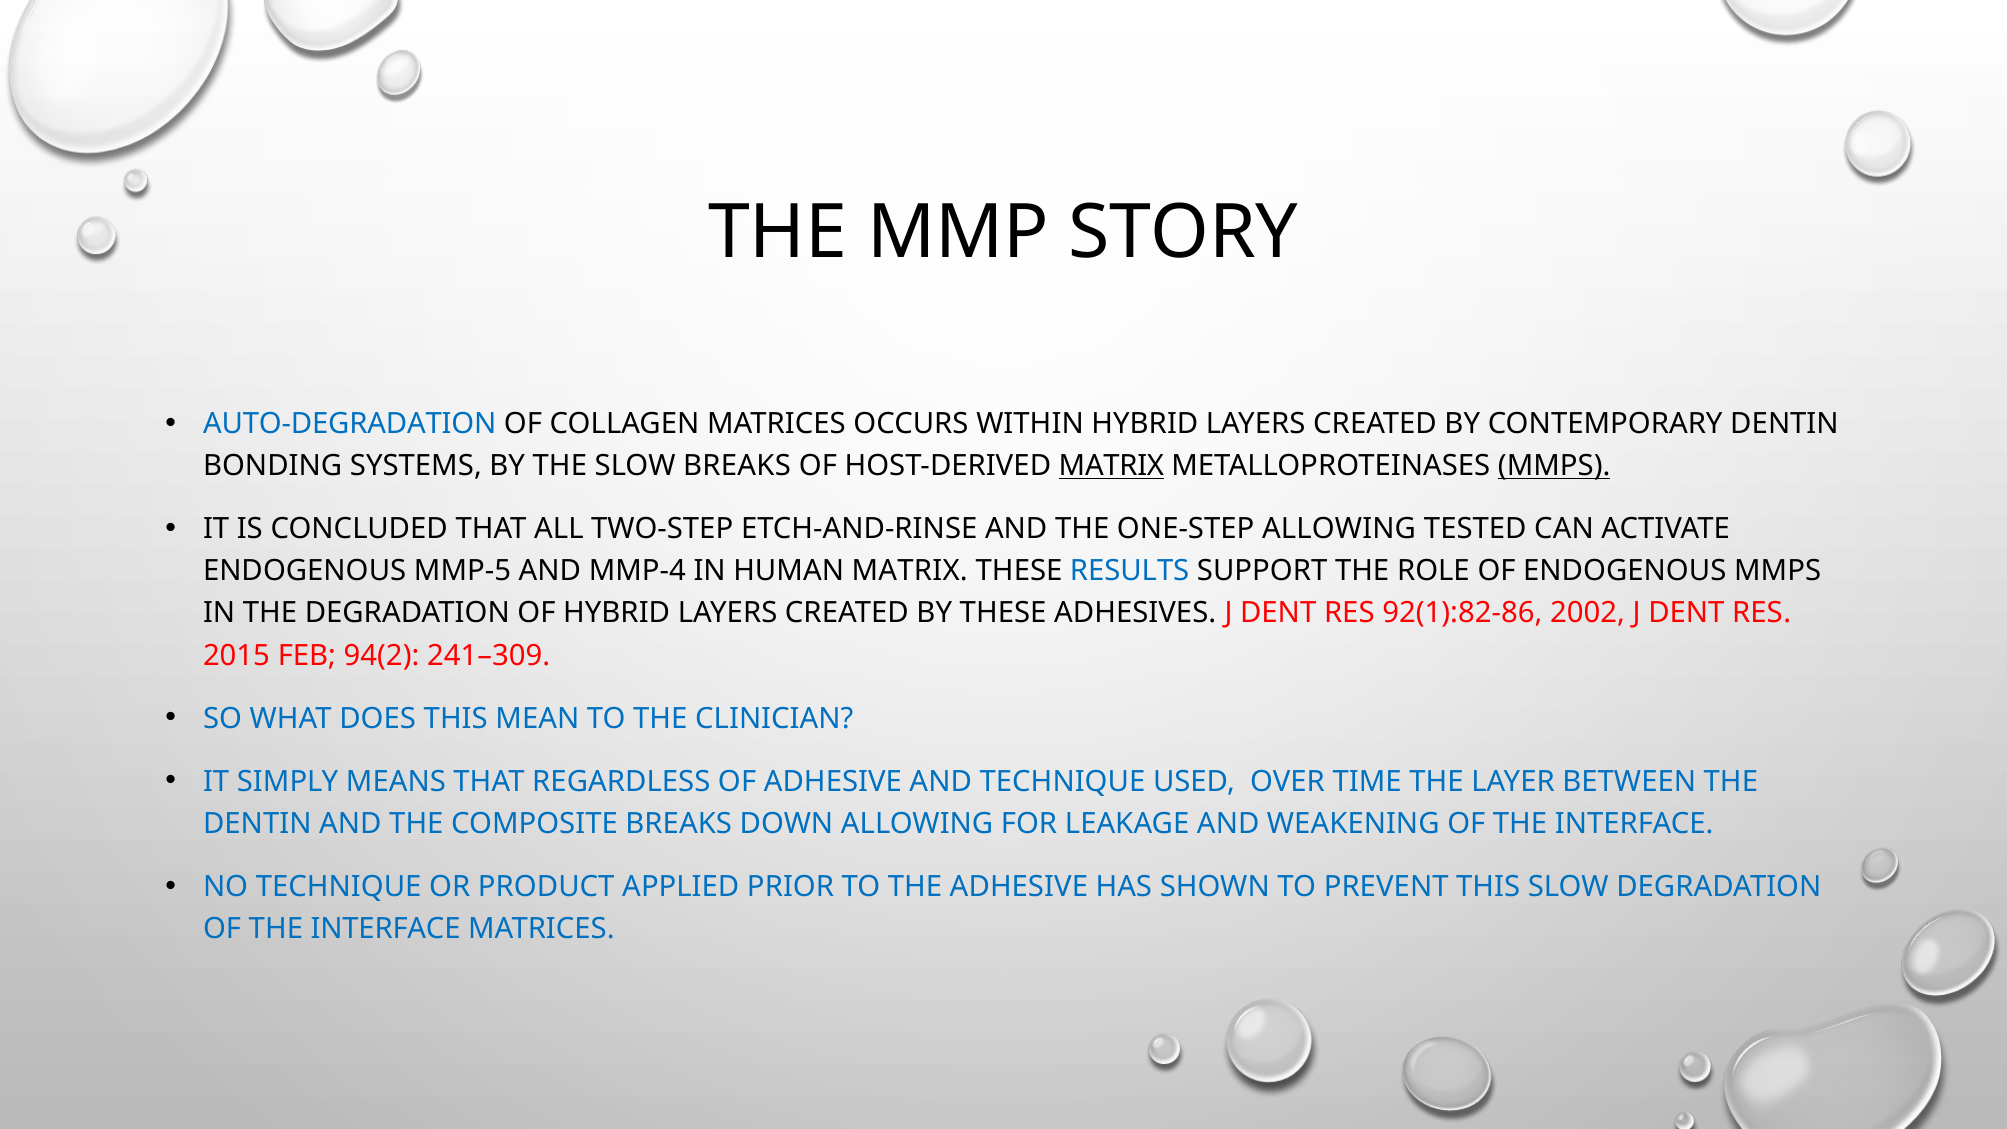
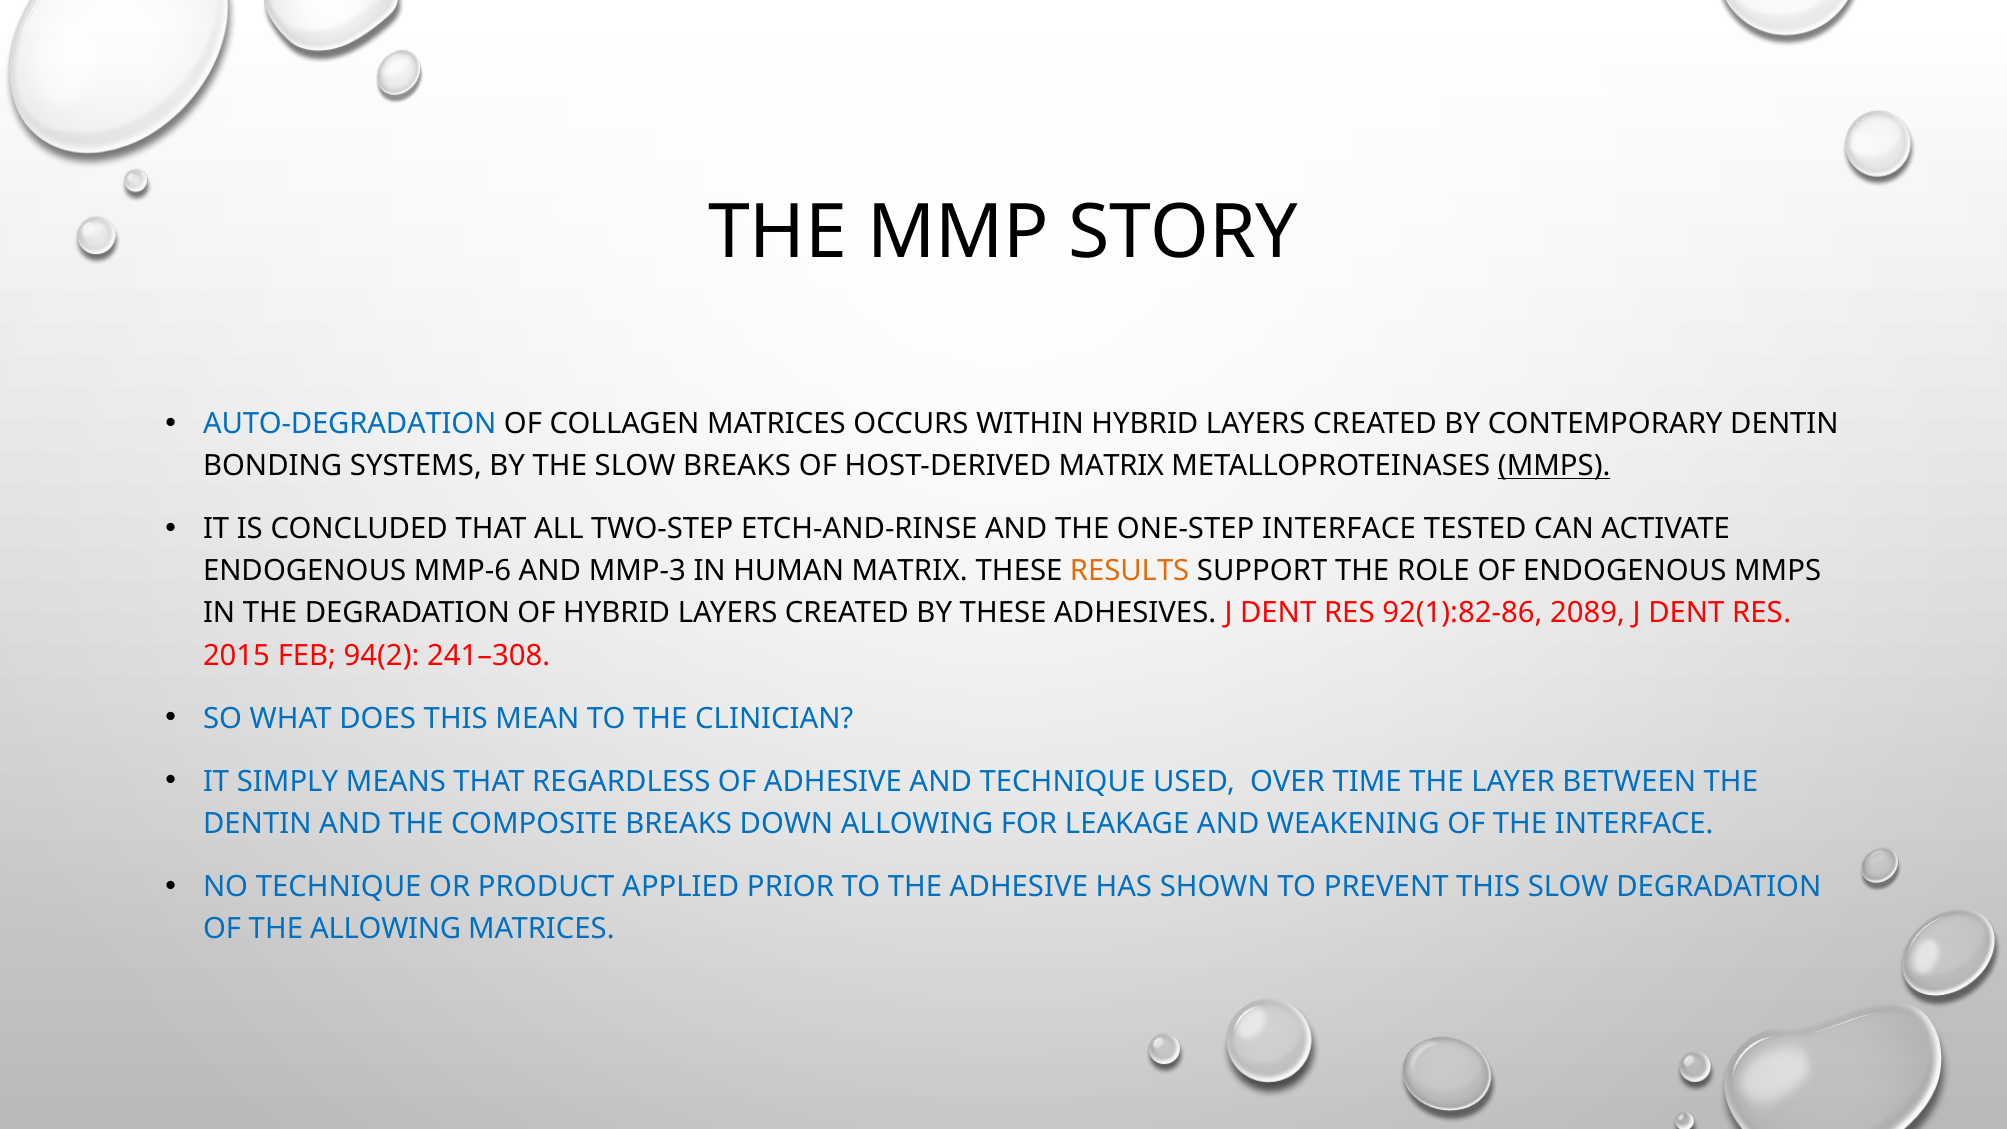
MATRIX underline: present -> none (1111, 466)
ONE-STEP ALLOWING: ALLOWING -> INTERFACE (1339, 529)
MMP-5: MMP-5 -> MMP-6 (462, 571)
MMP-4: MMP-4 -> MMP-3 (637, 571)
RESULTS colour: blue -> orange (1130, 571)
2002: 2002 -> 2089 (1588, 613)
241–309: 241–309 -> 241–308 (489, 655)
INTERFACE: INTERFACE -> ALLOWING (386, 929)
